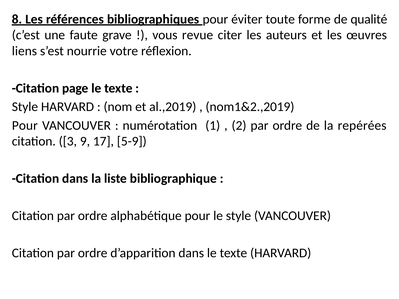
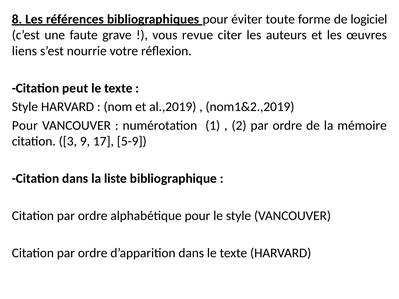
qualité: qualité -> logiciel (369, 19)
page: page -> peut (75, 88)
repérées: repérées -> mémoire (362, 126)
